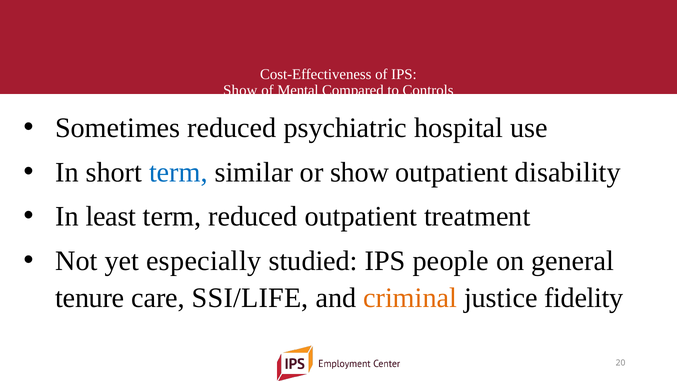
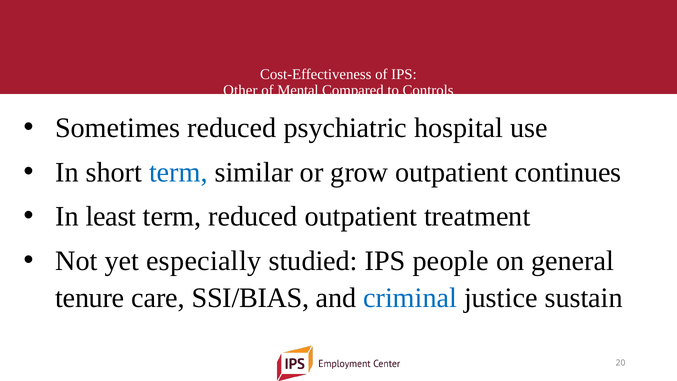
Show: Show -> Other (240, 90)
or show: show -> grow (359, 172)
disability: disability -> continues (568, 172)
SSI/LIFE: SSI/LIFE -> SSI/BIAS (250, 298)
criminal colour: orange -> blue (410, 298)
fidelity: fidelity -> sustain (584, 298)
